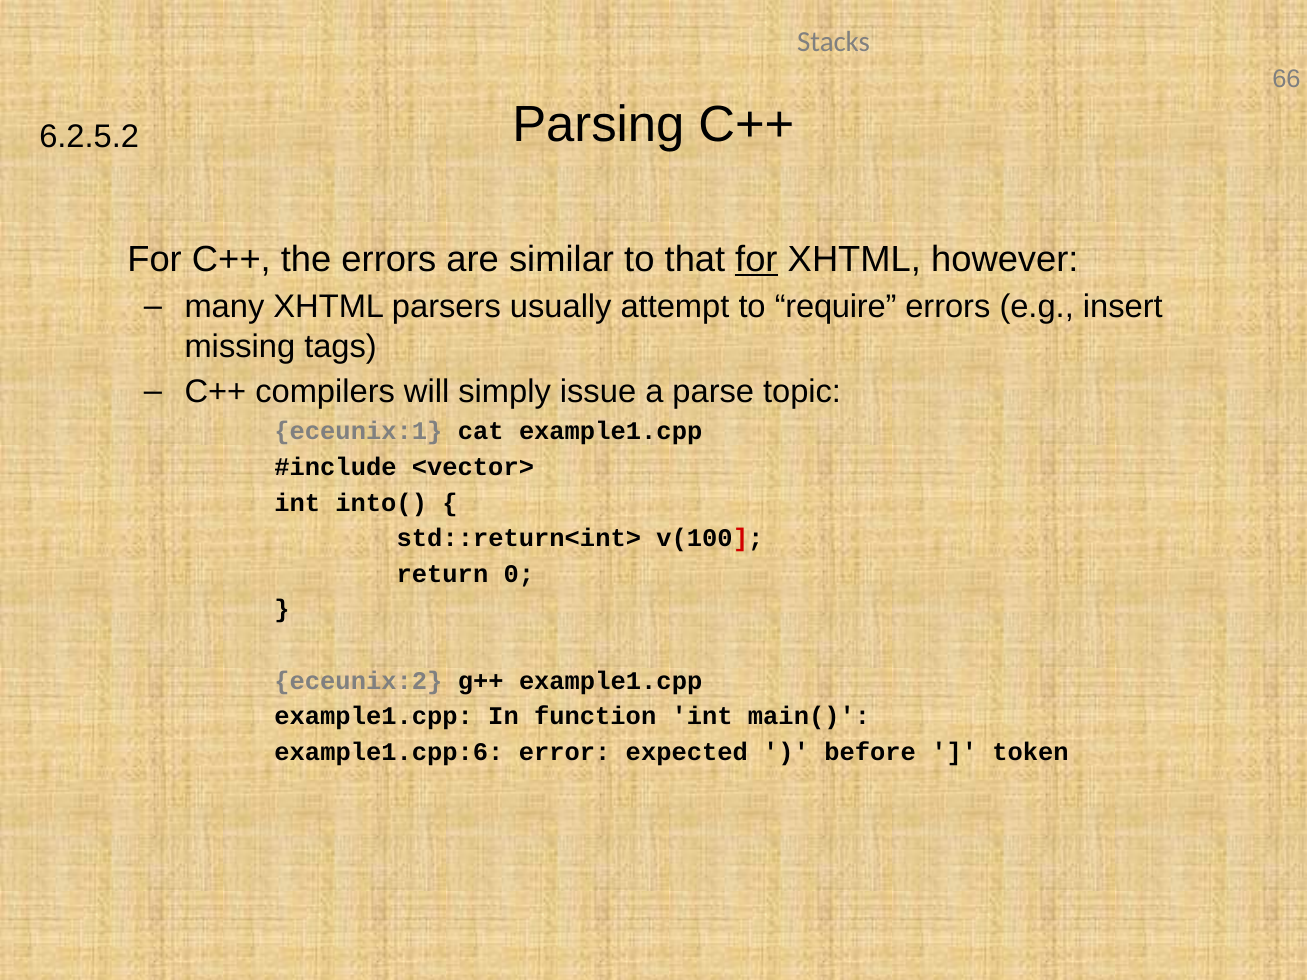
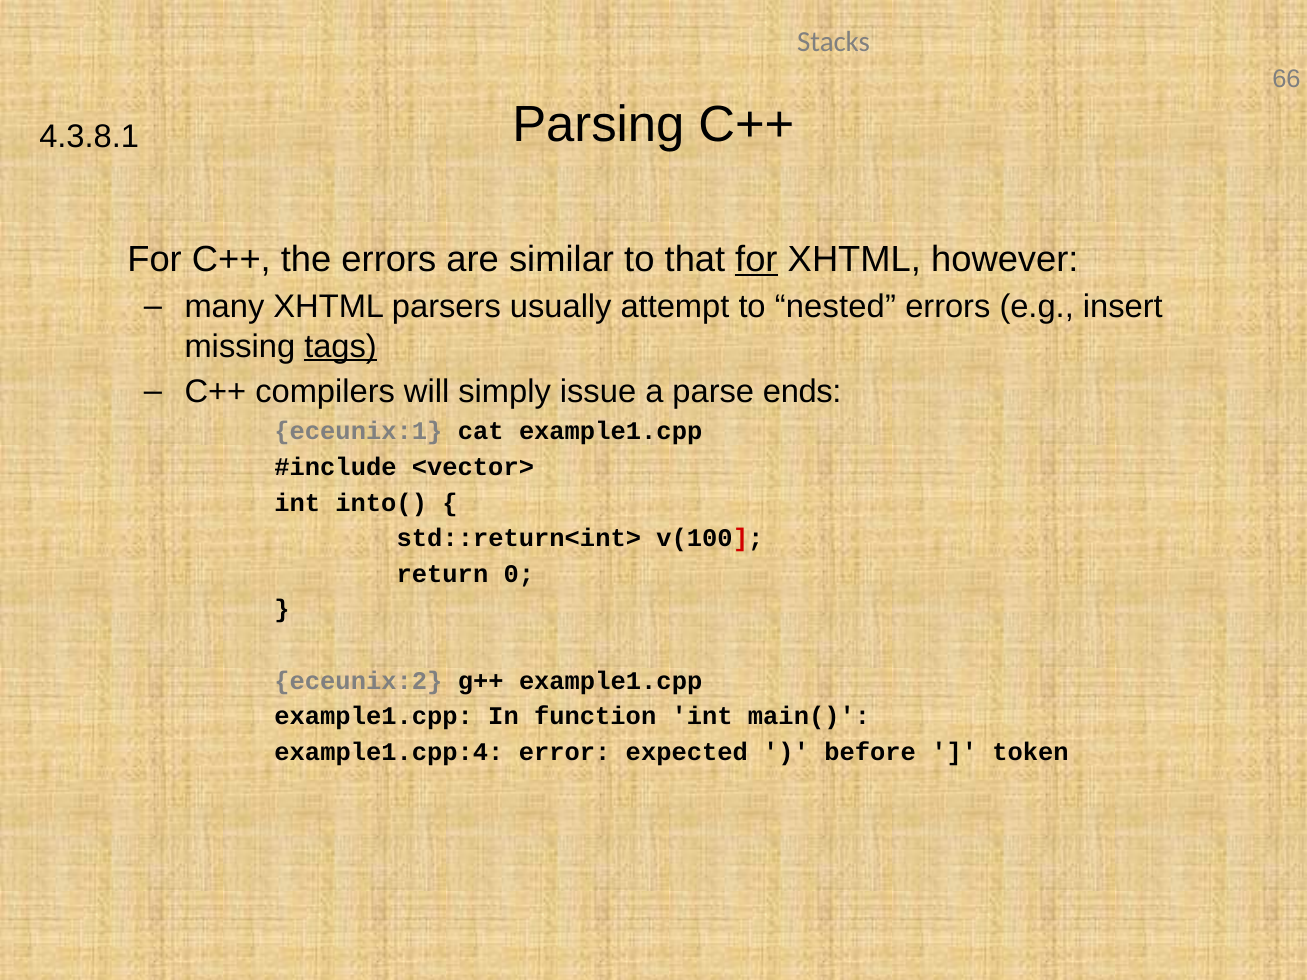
6.2.5.2: 6.2.5.2 -> 4.3.8.1 (89, 136)
require: require -> nested (835, 307)
tags underline: none -> present (341, 346)
topic: topic -> ends (802, 392)
example1.cpp:6: example1.cpp:6 -> example1.cpp:4 (389, 752)
